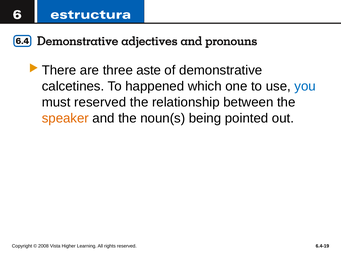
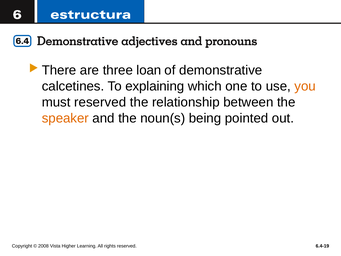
aste: aste -> loan (149, 70)
happened: happened -> explaining (155, 86)
you colour: blue -> orange (305, 86)
